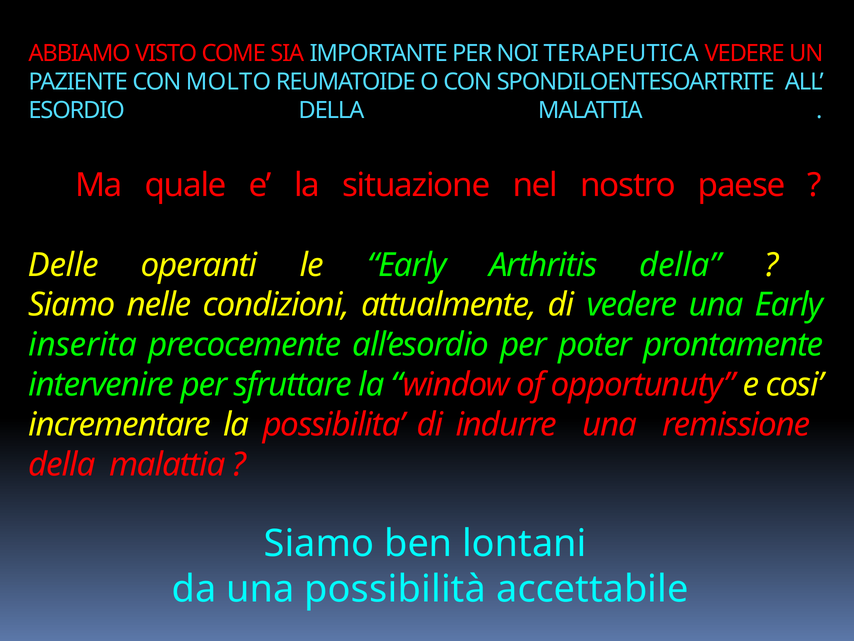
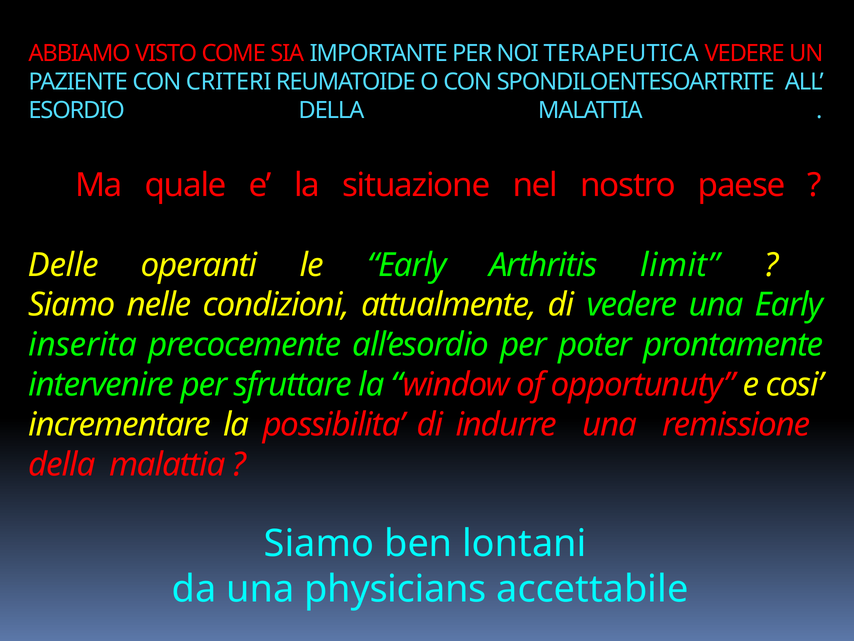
MOLTO: MOLTO -> CRITERI (229, 82)
Arthritis della: della -> limit (680, 265)
possibilità: possibilità -> physicians (395, 589)
